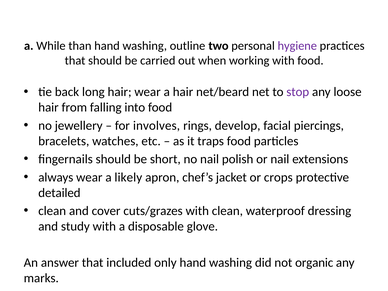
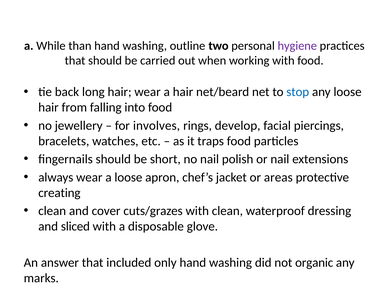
stop colour: purple -> blue (298, 92)
a likely: likely -> loose (128, 177)
crops: crops -> areas (278, 177)
detailed: detailed -> creating (59, 193)
study: study -> sliced (75, 226)
